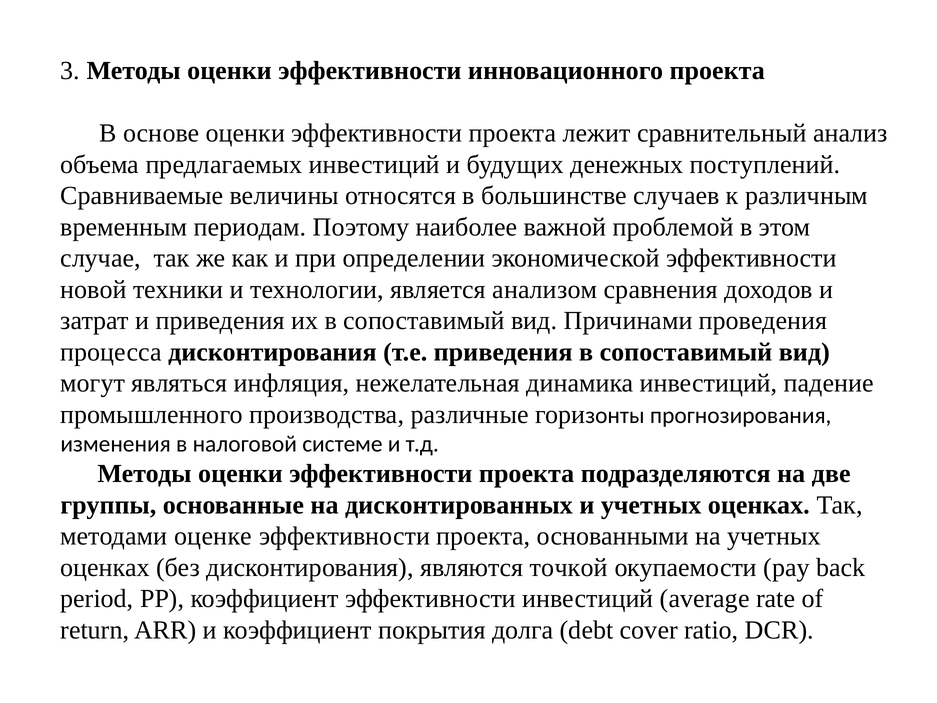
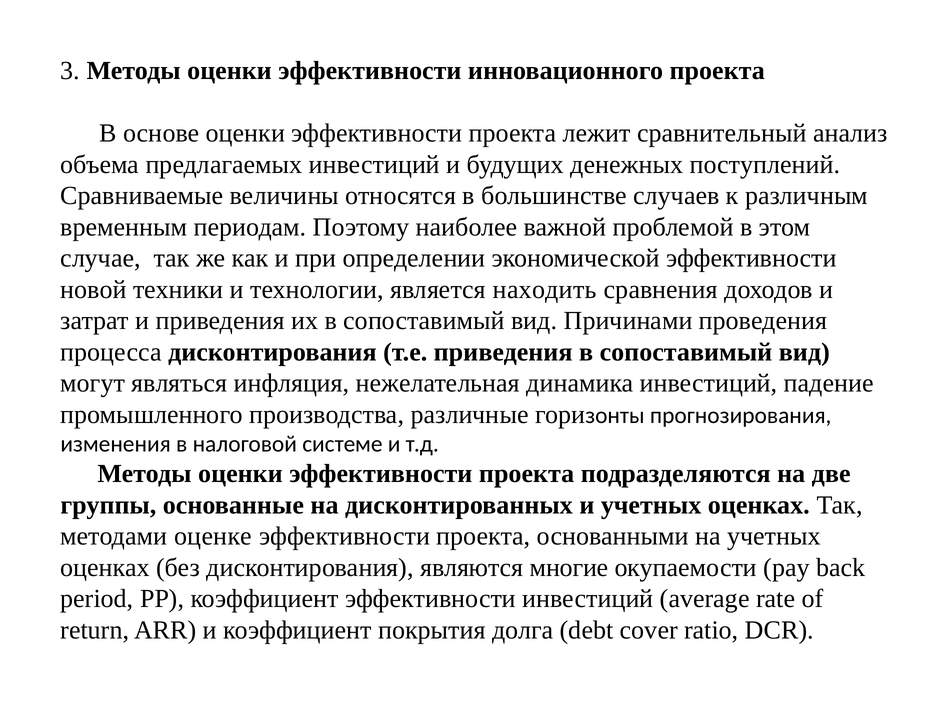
анализом: анализом -> находить (545, 289)
точкой: точкой -> многие (569, 567)
